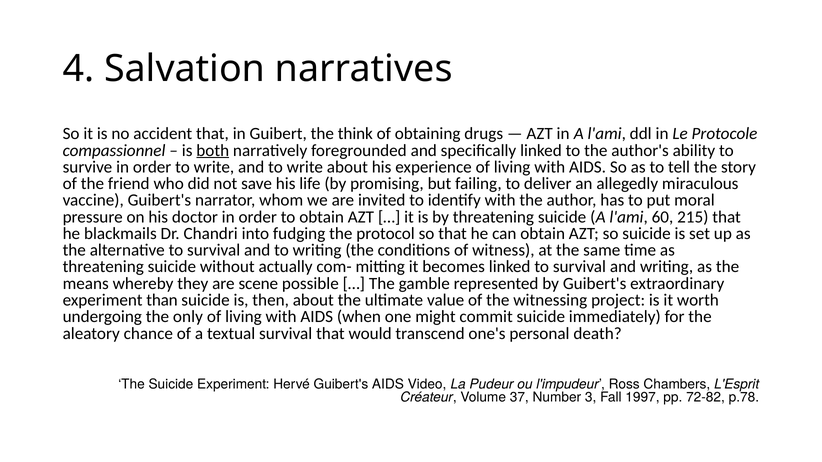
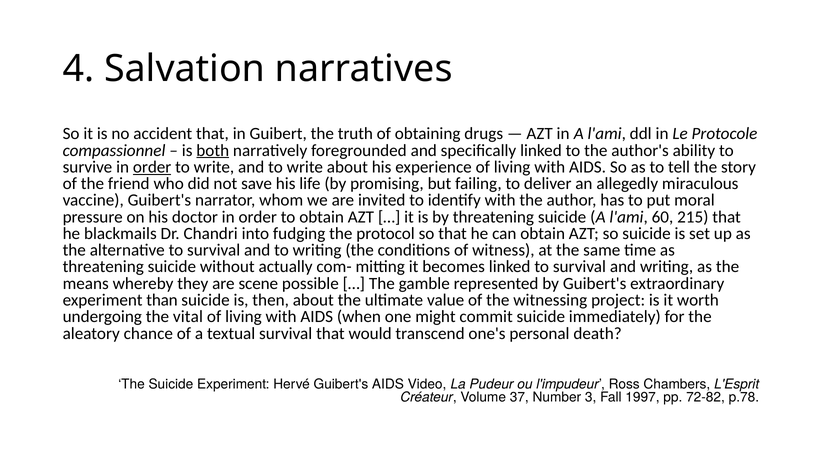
think: think -> truth (355, 134)
order underline: none -> present (152, 167)
only: only -> vital (188, 317)
